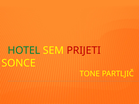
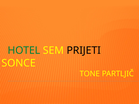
PRIJETI colour: red -> black (84, 51)
